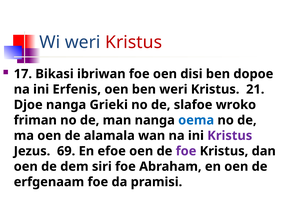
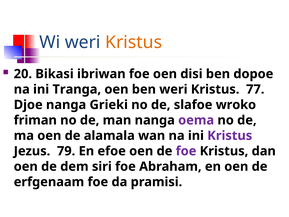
Kristus colour: red -> orange (134, 42)
17: 17 -> 20 (23, 74)
Erfenis: Erfenis -> Tranga (77, 89)
21: 21 -> 77 (255, 89)
oema colour: blue -> purple (196, 120)
69: 69 -> 79 (66, 151)
